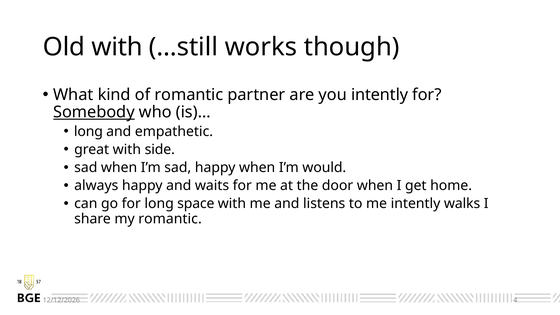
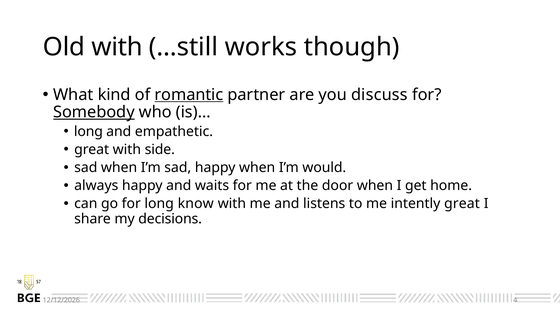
romantic underline: none -> present (189, 95)
you intently: intently -> discuss (379, 95)
space: space -> know (196, 204)
intently walks: walks -> great (462, 204)
my romantic: romantic -> decisions (170, 219)
